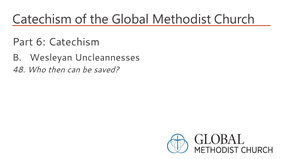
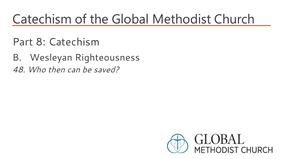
6: 6 -> 8 (41, 42)
Uncleannesses: Uncleannesses -> Righteousness (107, 58)
